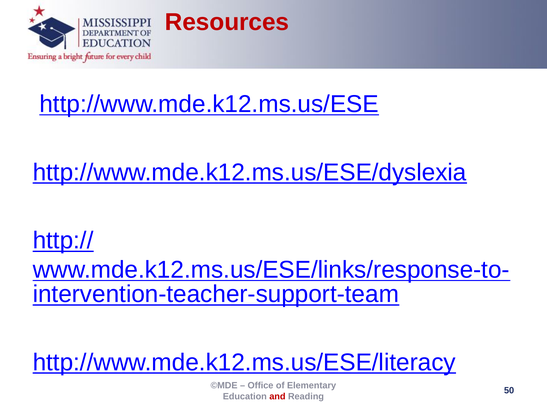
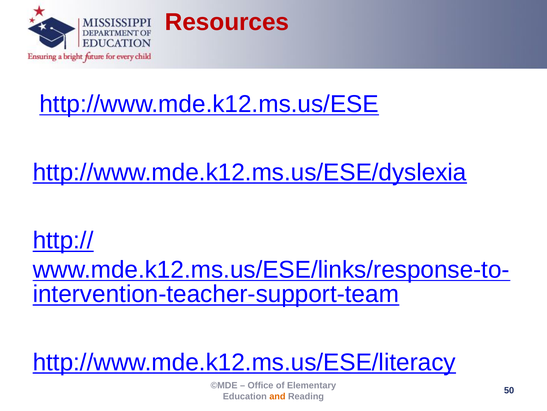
and colour: red -> orange (277, 396)
